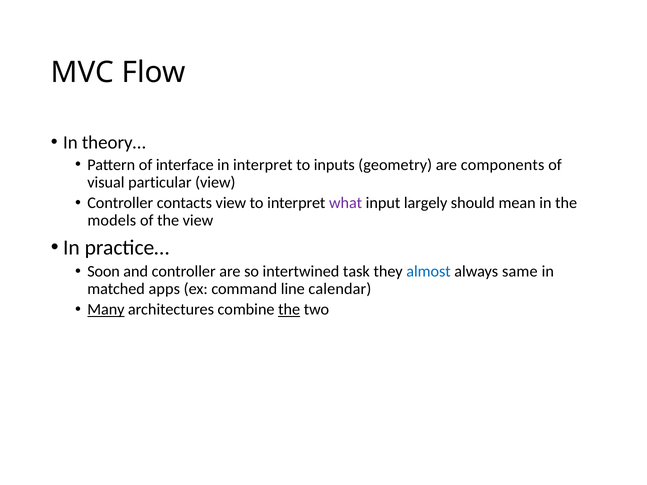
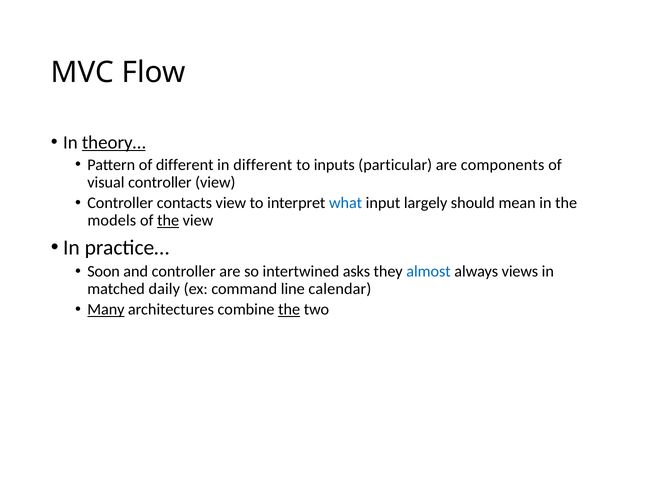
theory… underline: none -> present (114, 142)
of interface: interface -> different (185, 165)
in interpret: interpret -> different (263, 165)
geometry: geometry -> particular (395, 165)
visual particular: particular -> controller (160, 182)
what colour: purple -> blue (346, 203)
the underline: none -> present (168, 221)
task: task -> asks (356, 271)
same: same -> views (520, 271)
apps: apps -> daily (164, 289)
